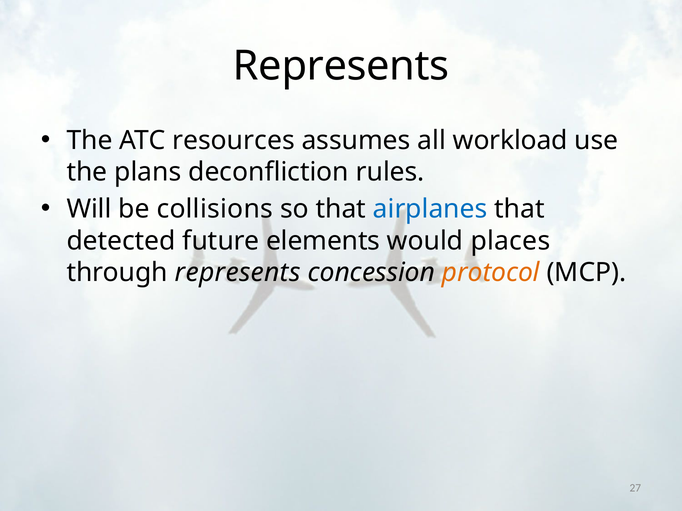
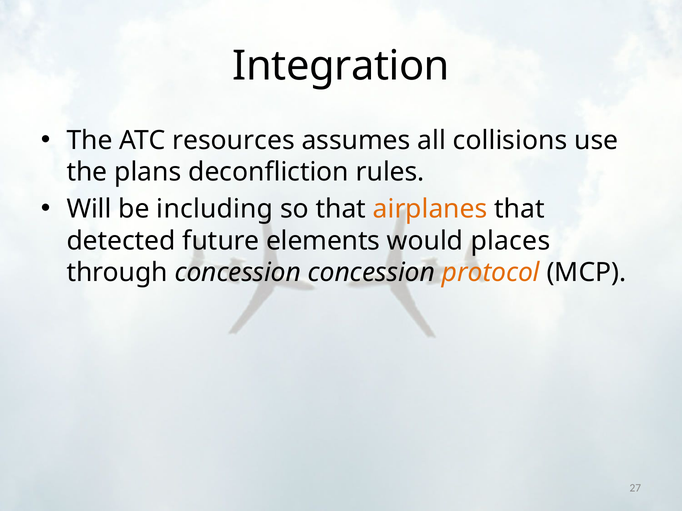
Represents: Represents -> Integration (341, 66)
workload: workload -> collisions (510, 140)
collisions: collisions -> including (215, 209)
airplanes colour: blue -> orange (430, 209)
through represents: represents -> concession (238, 273)
